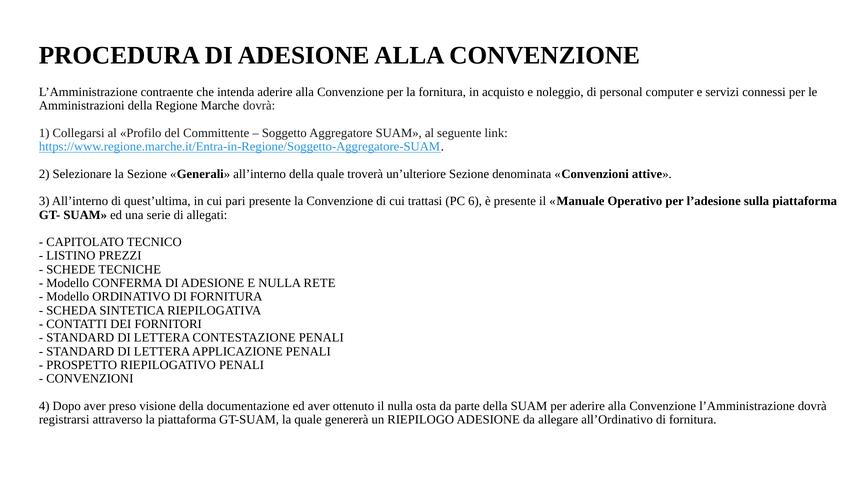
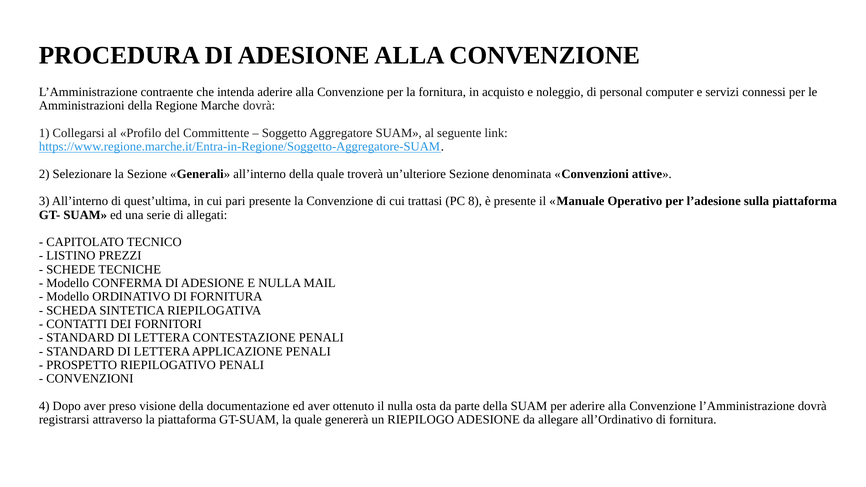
6: 6 -> 8 (475, 201)
RETE: RETE -> MAIL (320, 283)
